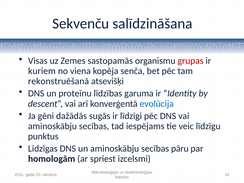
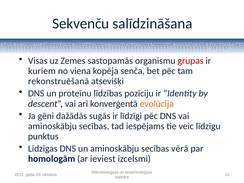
garuma: garuma -> pozīciju (139, 93)
evolūcija colour: blue -> orange (157, 104)
pāru: pāru -> vērā (180, 149)
spriest: spriest -> ieviest (103, 159)
